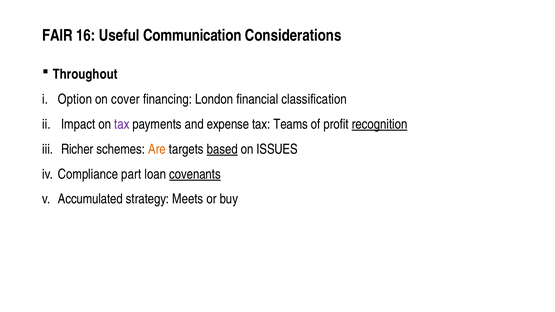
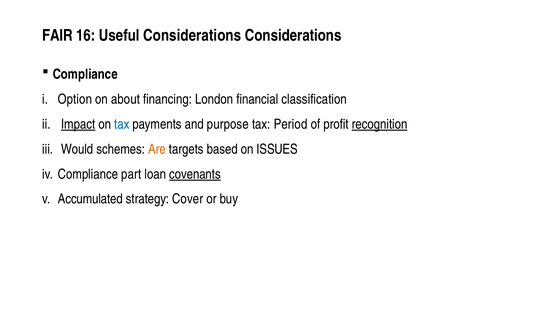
Useful Communication: Communication -> Considerations (192, 36)
Throughout: Throughout -> Compliance (85, 74)
cover: cover -> about (126, 99)
Impact underline: none -> present (78, 124)
tax colour: purple -> blue (122, 124)
expense: expense -> purpose (228, 124)
Teams: Teams -> Period (291, 124)
Richer: Richer -> Would (77, 149)
based underline: present -> none (222, 149)
Meets: Meets -> Cover (188, 199)
